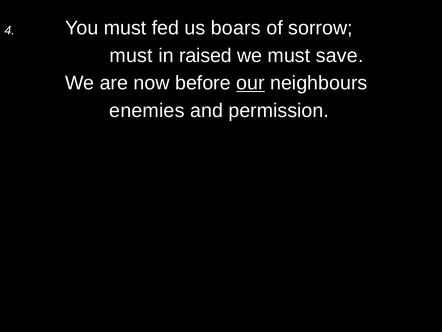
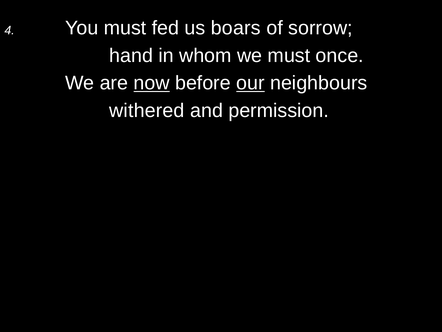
must: must -> hand (131, 55)
raised: raised -> whom (205, 55)
save: save -> once (340, 55)
now underline: none -> present (152, 83)
enemies: enemies -> withered (147, 110)
